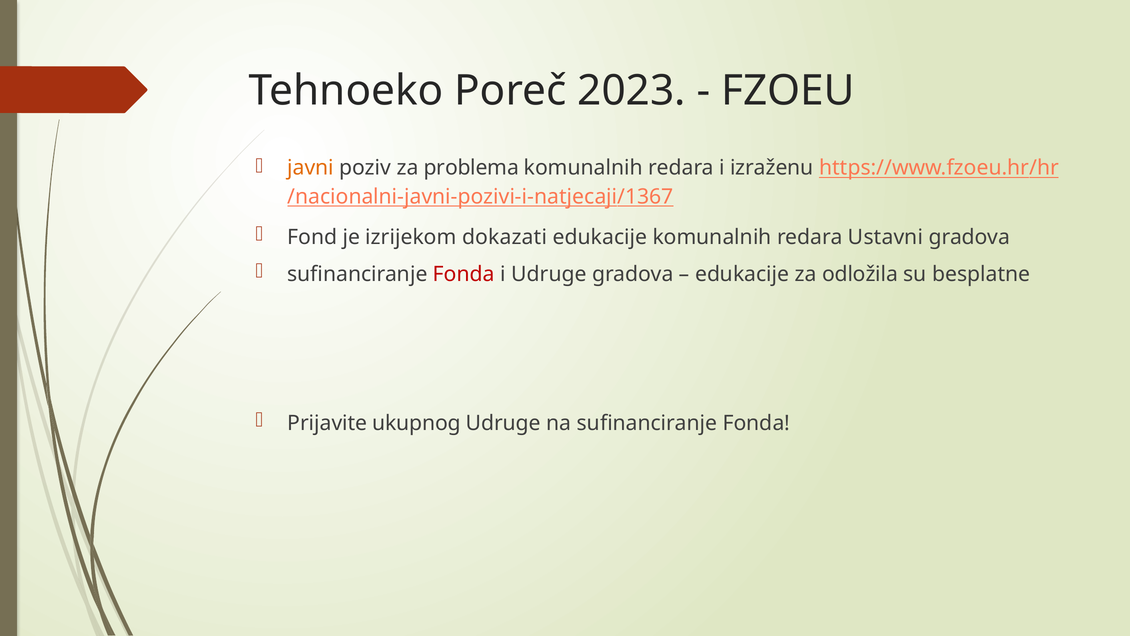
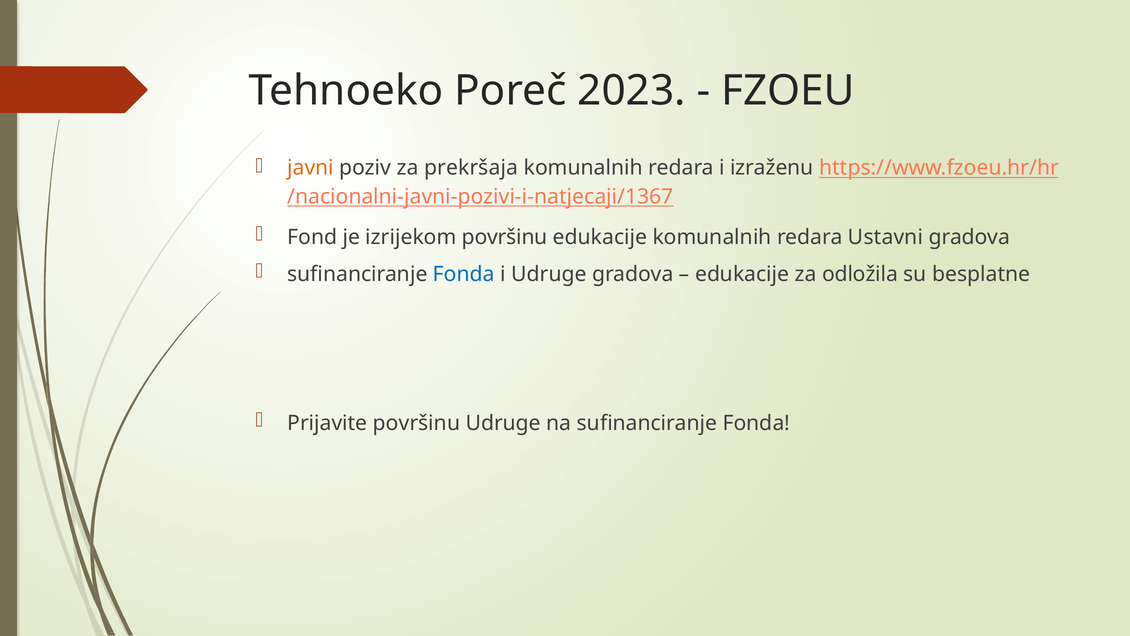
problema: problema -> prekršaja (471, 168)
izrijekom dokazati: dokazati -> površinu (505, 237)
Fonda colour: red -> blue (464, 274)
Prijavite ukupnog: ukupnog -> površinu (416, 423)
